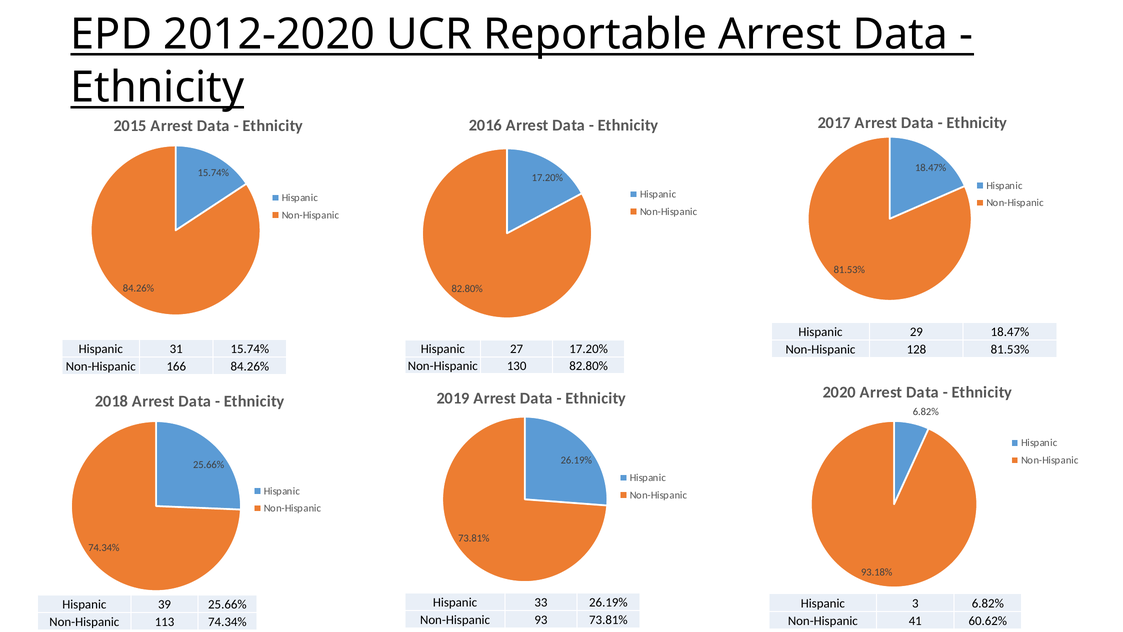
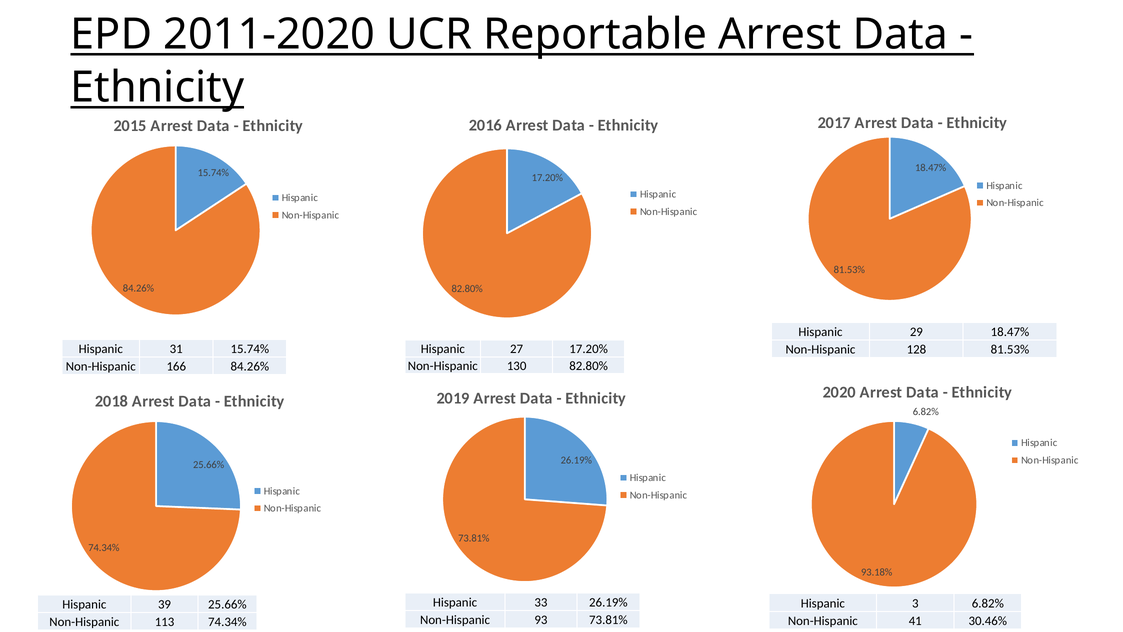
2012-2020: 2012-2020 -> 2011-2020 (269, 35)
60.62%: 60.62% -> 30.46% (988, 621)
